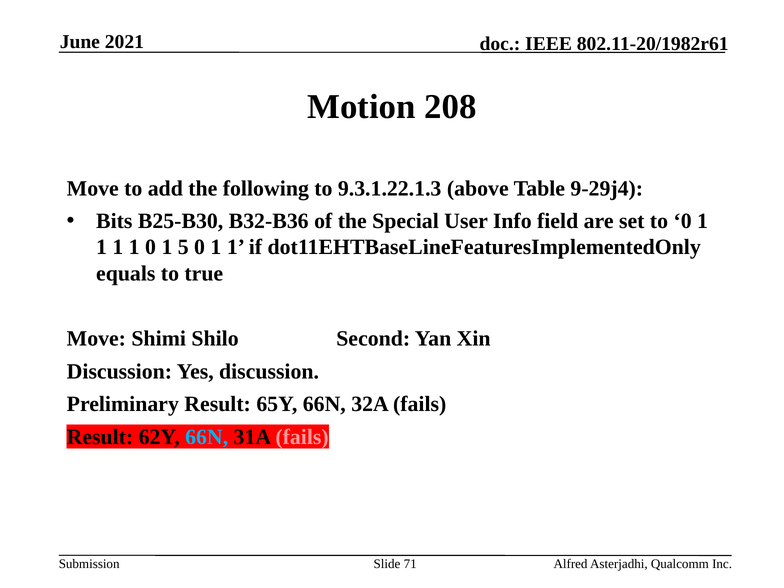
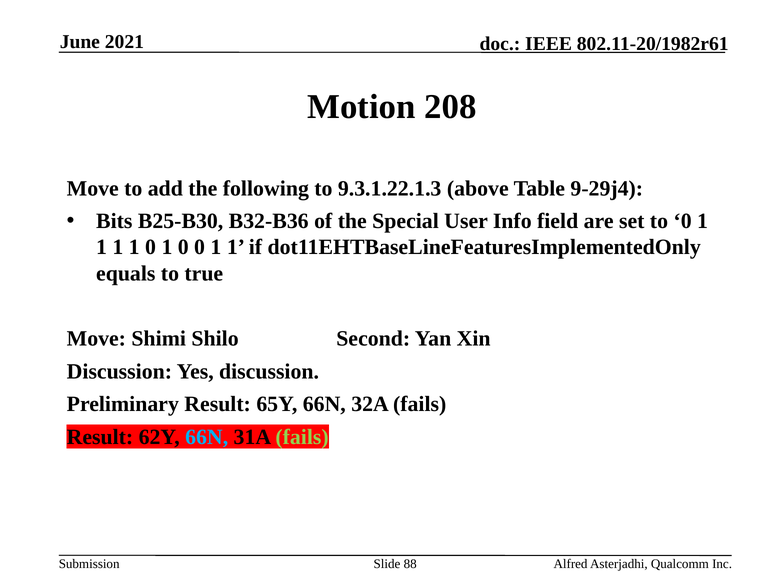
0 1 5: 5 -> 0 (183, 247)
fails colour: pink -> light green (302, 437)
71: 71 -> 88 (410, 564)
